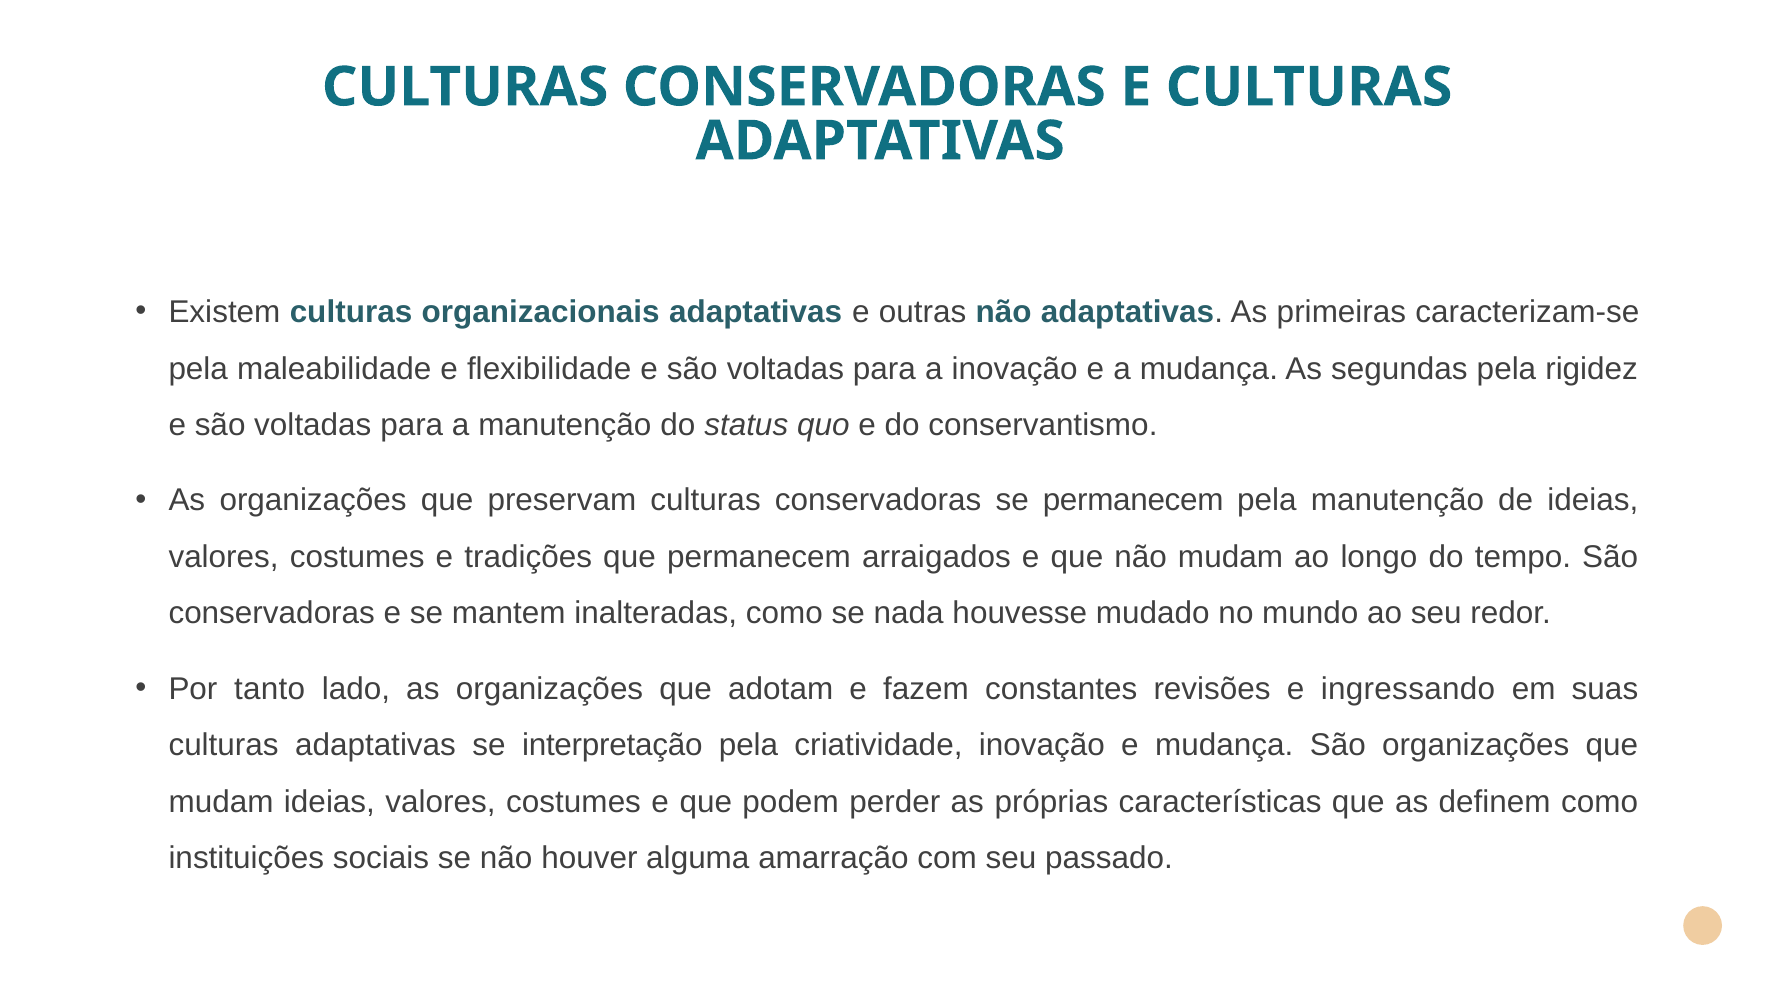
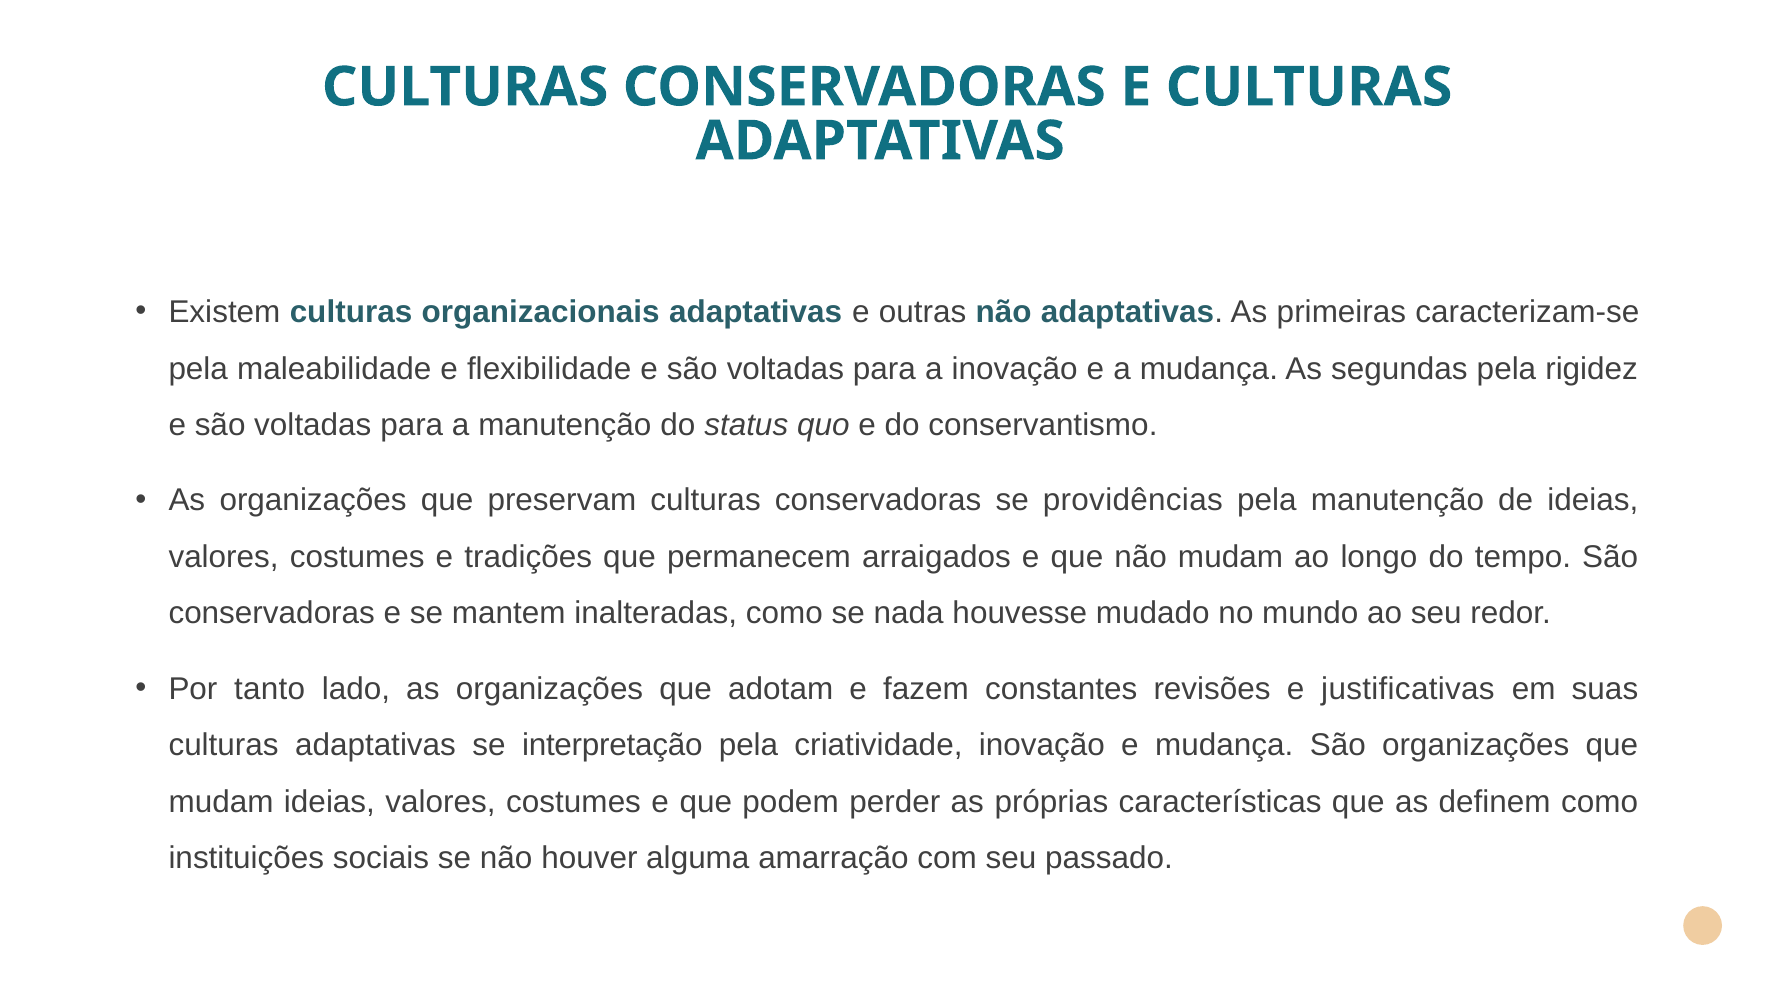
se permanecem: permanecem -> providências (1133, 501)
ingressando: ingressando -> justificativas (1408, 689)
